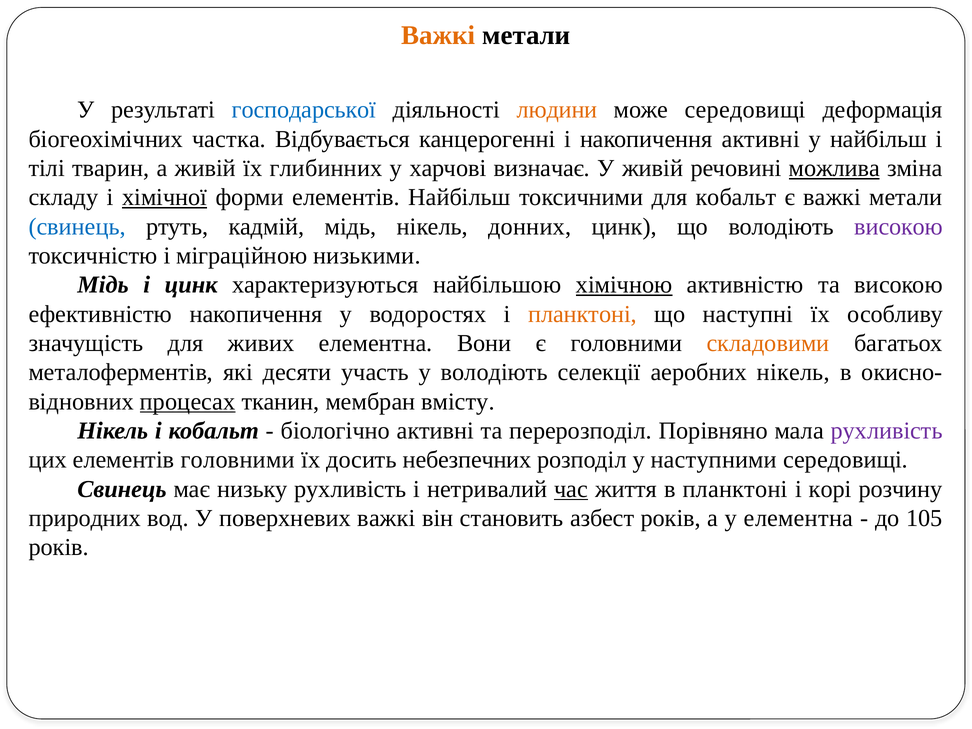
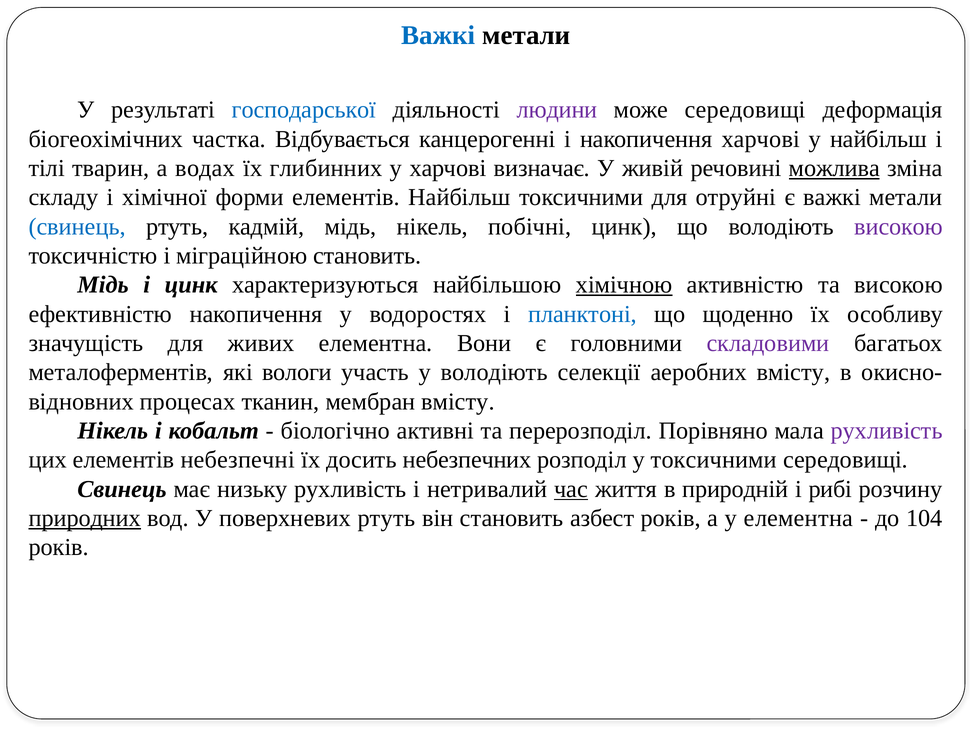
Важкі colour: orange -> blue (438, 35)
людини colour: orange -> purple (557, 110)
накопичення активні: активні -> харчові (761, 139)
а живій: живій -> водах (205, 168)
хімічної underline: present -> none (165, 197)
для кобальт: кобальт -> отруйні (736, 197)
донних: донних -> побічні (530, 227)
міграційною низькими: низькими -> становить (367, 256)
планктоні colour: orange -> blue (582, 314)
наступні: наступні -> щоденно (748, 314)
складовими colour: orange -> purple (768, 343)
десяти: десяти -> вологи (297, 372)
аеробних нікель: нікель -> вмісту (793, 372)
процесах underline: present -> none (188, 402)
елементів головними: головними -> небезпечні (238, 460)
у наступними: наступними -> токсичними (714, 460)
в планктоні: планктоні -> природній (735, 489)
корі: корі -> рибі (830, 489)
природних underline: none -> present (85, 518)
поверхневих важкі: важкі -> ртуть (386, 518)
105: 105 -> 104 (924, 518)
